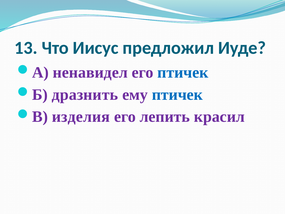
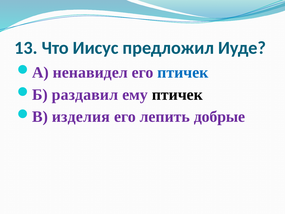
дразнить: дразнить -> раздавил (85, 94)
птичек colour: blue -> black (177, 94)
красил: красил -> добрые (219, 117)
